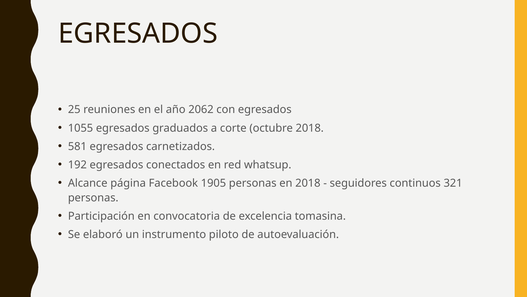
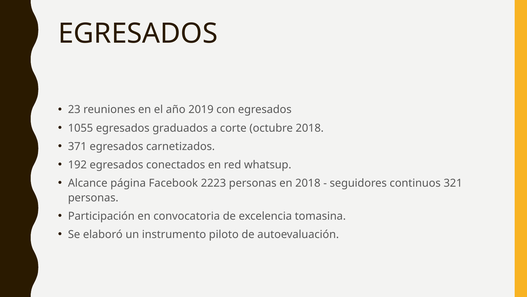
25: 25 -> 23 (74, 109)
2062: 2062 -> 2019 (201, 109)
581: 581 -> 371 (77, 146)
1905: 1905 -> 2223 (213, 183)
